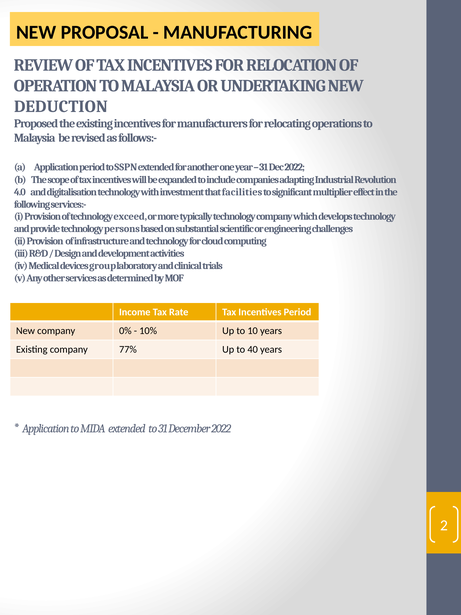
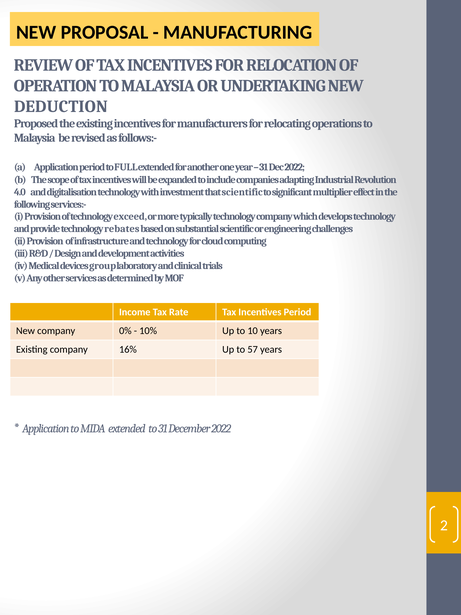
SSPN: SSPN -> FULL (126, 167)
that facilities: facilities -> scientific (242, 192)
persons: persons -> rebates (122, 229)
77%: 77% -> 16% (128, 349)
40: 40 -> 57 (253, 349)
